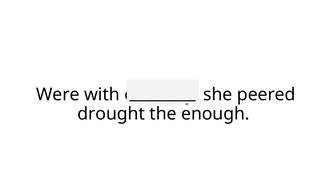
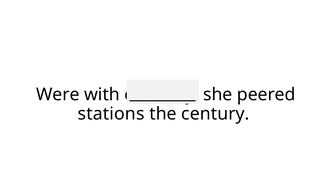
drought: drought -> stations (111, 114)
enough: enough -> century (215, 114)
